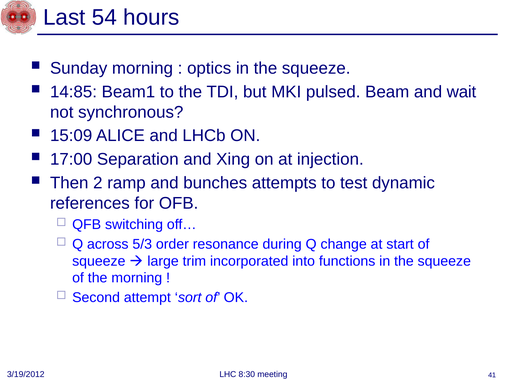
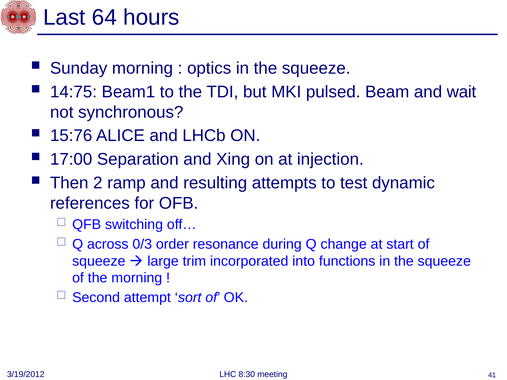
54: 54 -> 64 (104, 17)
14:85: 14:85 -> 14:75 (73, 92)
15:09: 15:09 -> 15:76 (71, 136)
bunches: bunches -> resulting (215, 183)
5/3: 5/3 -> 0/3 (142, 244)
